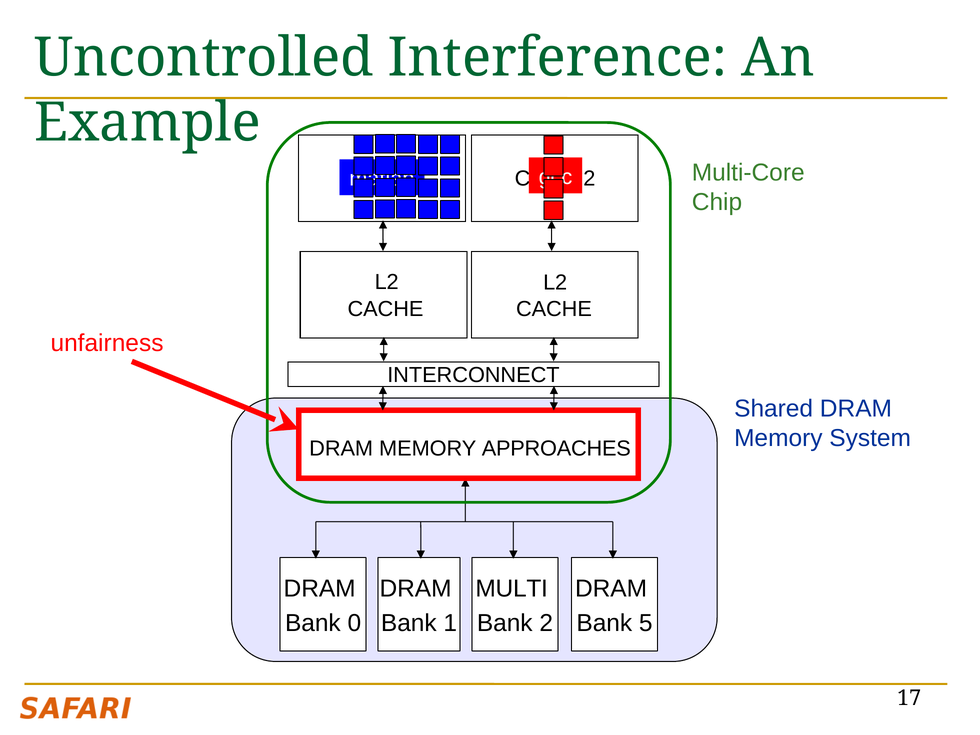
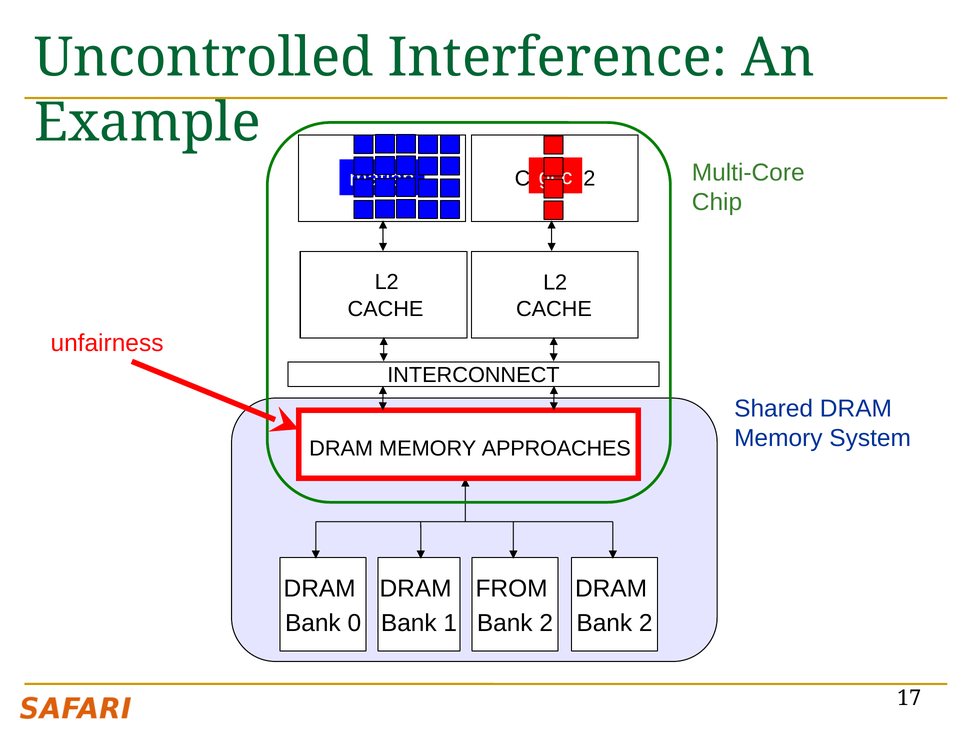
MULTI: MULTI -> FROM (512, 589)
5: 5 -> 2 (646, 623)
